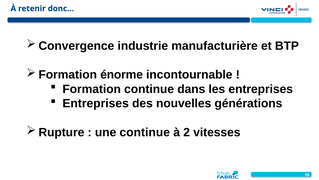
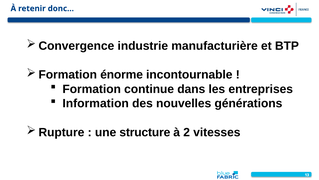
Entreprises: Entreprises -> Information (96, 103)
une continue: continue -> structure (145, 132)
